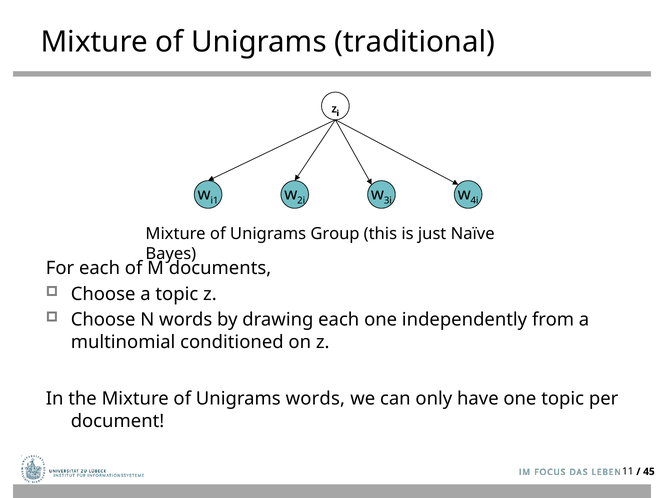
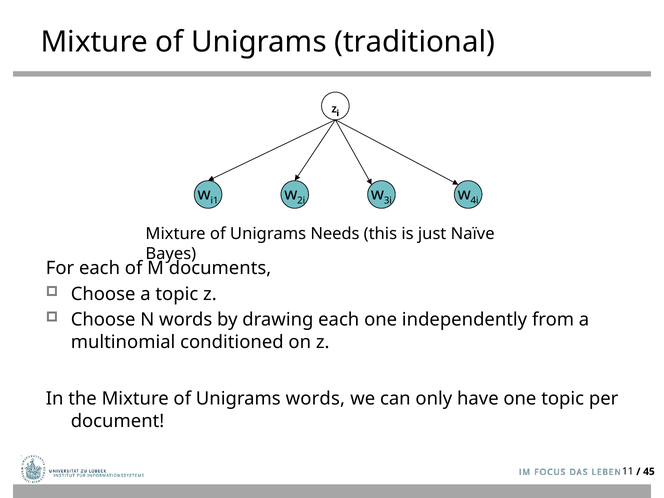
Group: Group -> Needs (335, 234)
